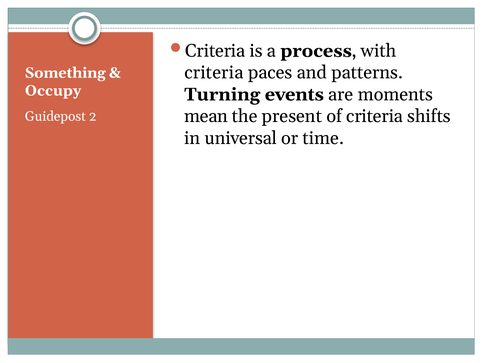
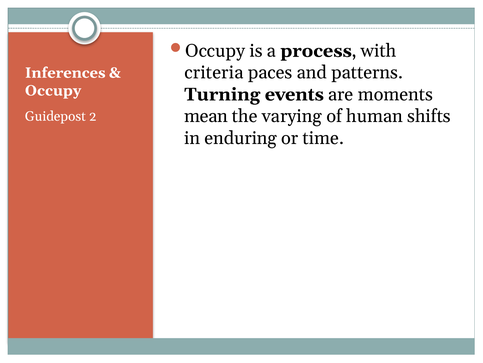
Criteria: Criteria -> Occupy (215, 51)
Something: Something -> Inferences (65, 73)
present: present -> varying (292, 116)
of criteria: criteria -> human (375, 116)
universal: universal -> enduring (241, 138)
